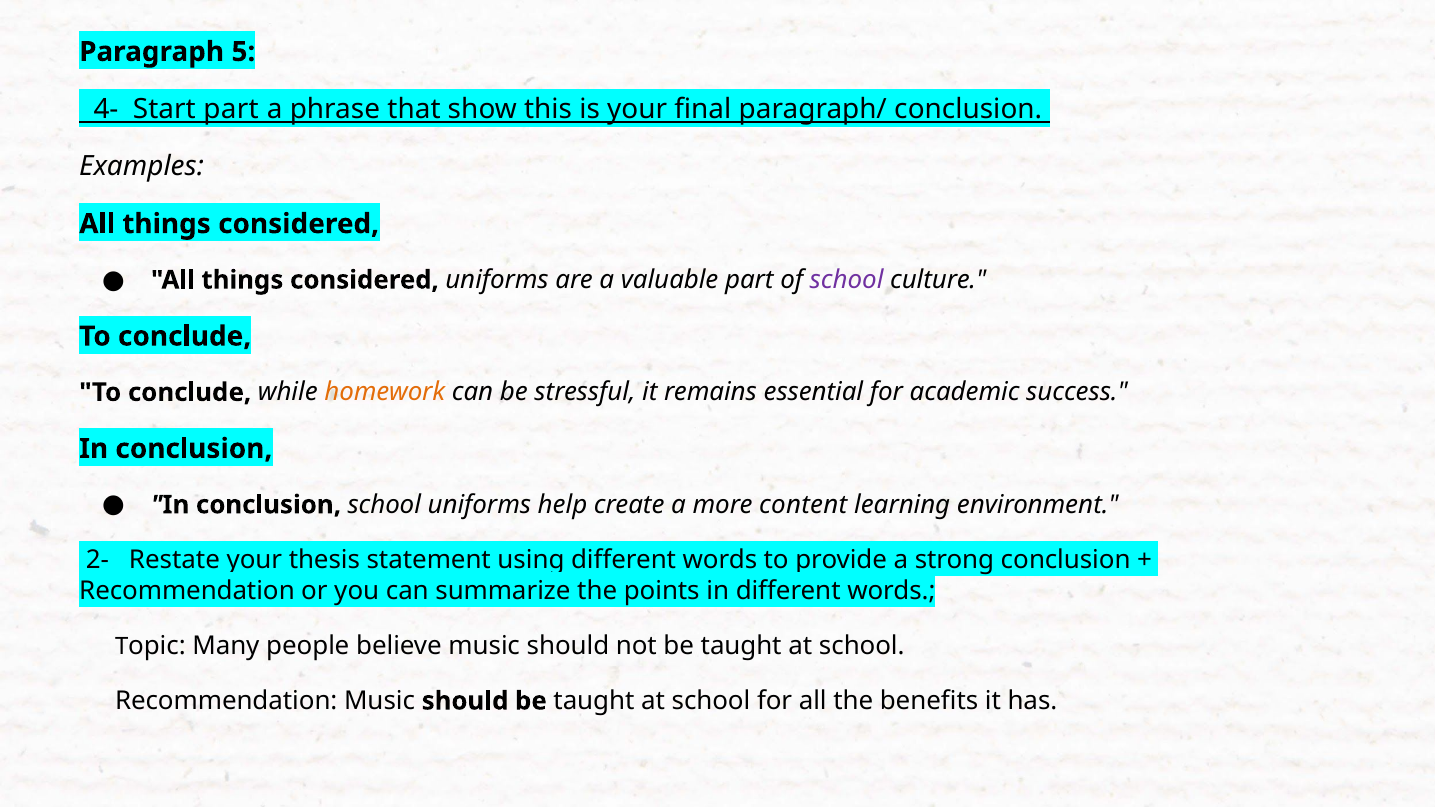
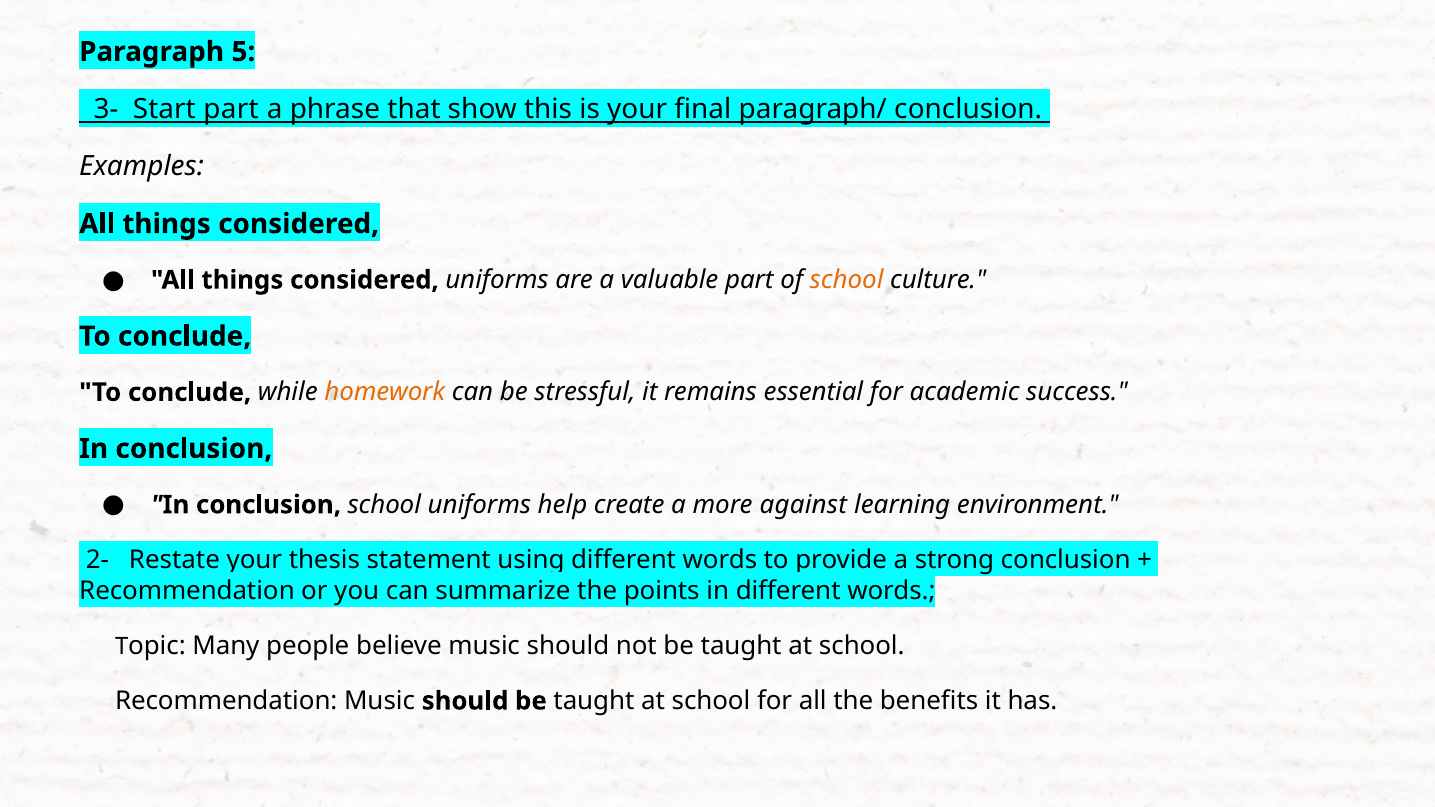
4-: 4- -> 3- (106, 109)
school colour: purple -> orange (847, 280)
content: content -> against (803, 505)
